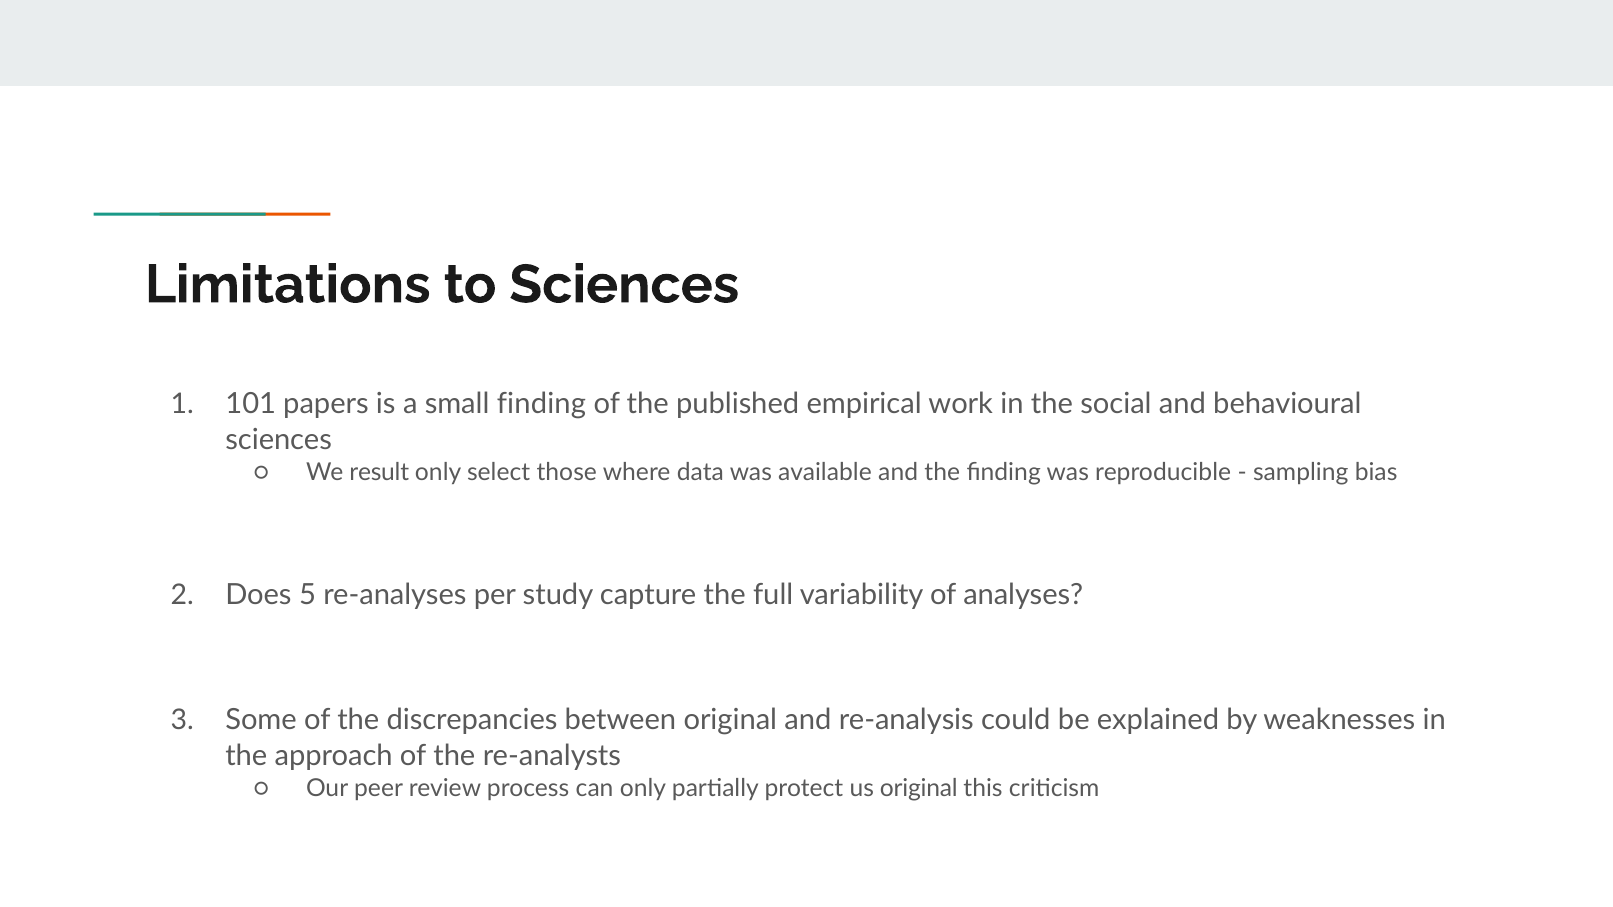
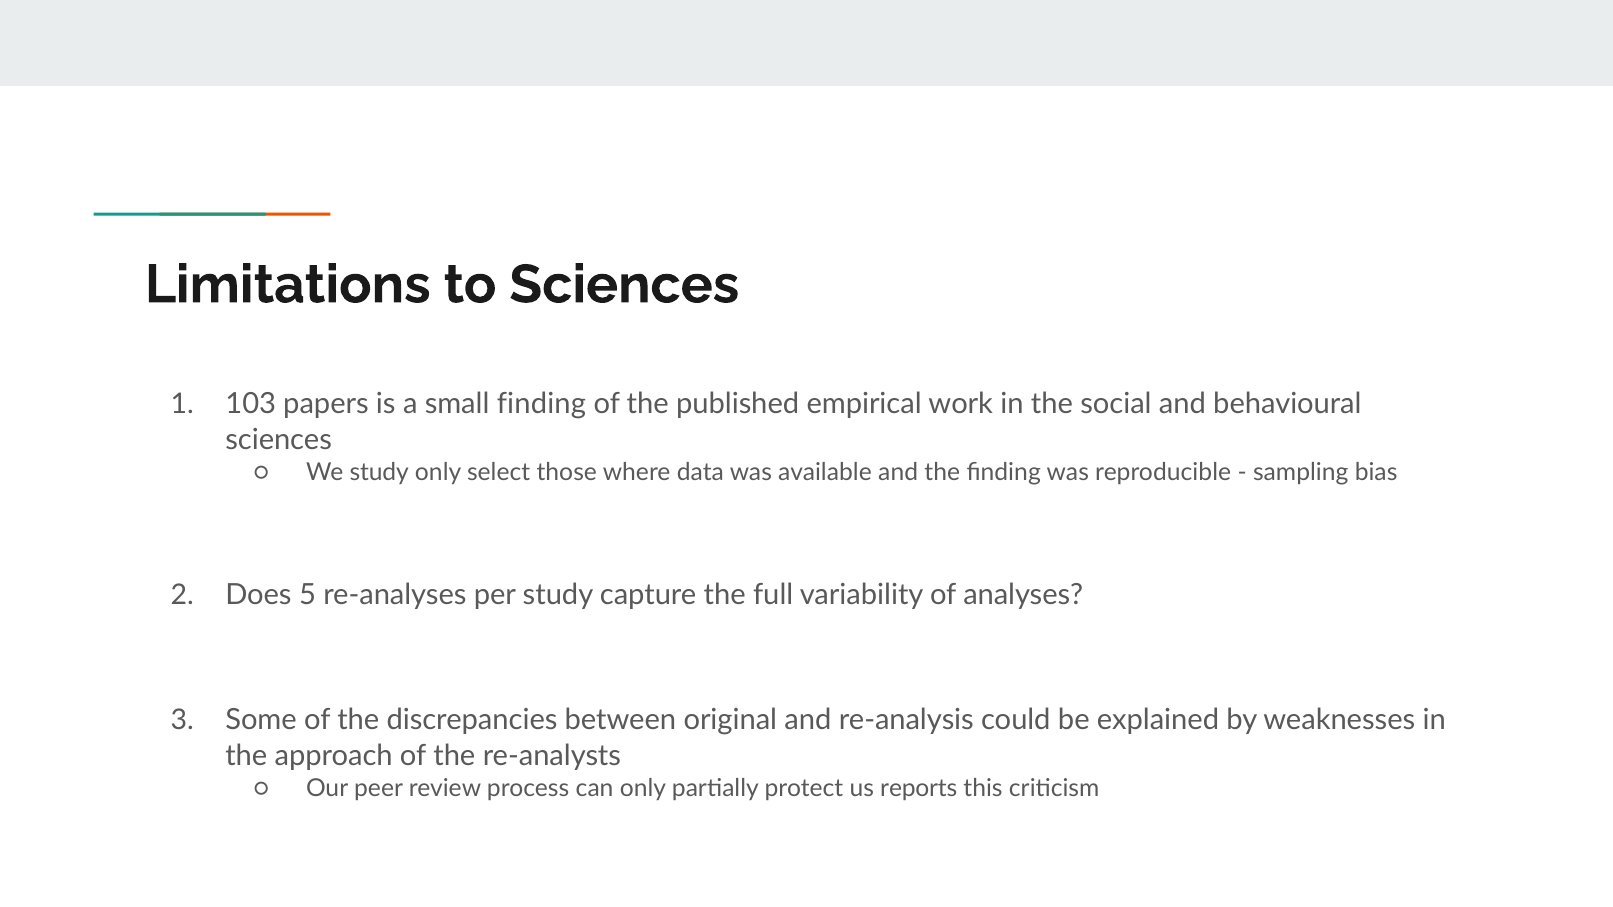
101: 101 -> 103 (251, 404)
We result: result -> study (379, 473)
us original: original -> reports (919, 789)
